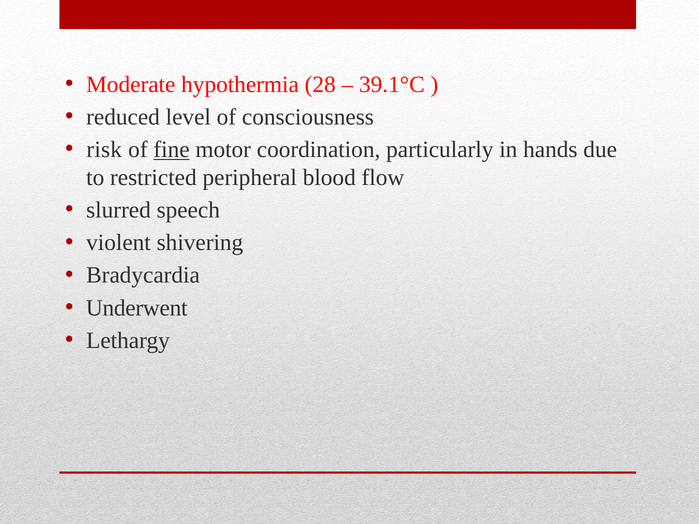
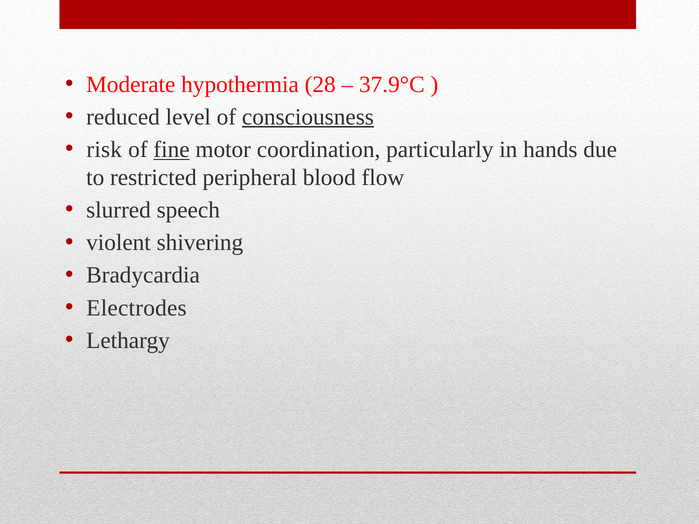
39.1°C: 39.1°C -> 37.9°C (392, 84)
consciousness underline: none -> present (308, 117)
Underwent: Underwent -> Electrodes (136, 308)
